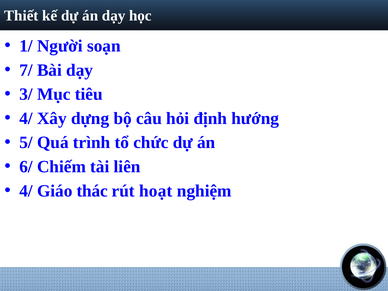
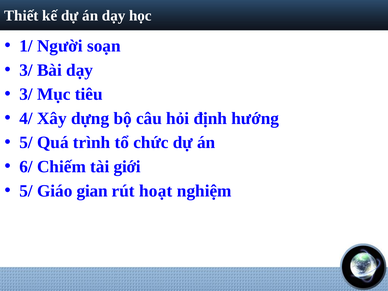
7/: 7/ -> 3/ (26, 70)
liên: liên -> giới (127, 167)
4/: 4/ -> 5/ (26, 191)
thác: thác -> gian (92, 191)
